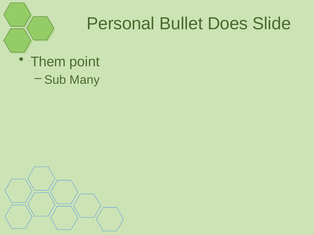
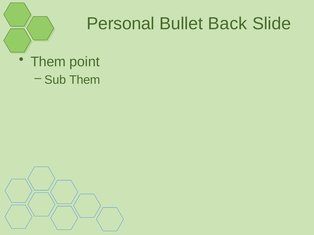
Does: Does -> Back (227, 24)
Sub Many: Many -> Them (85, 80)
